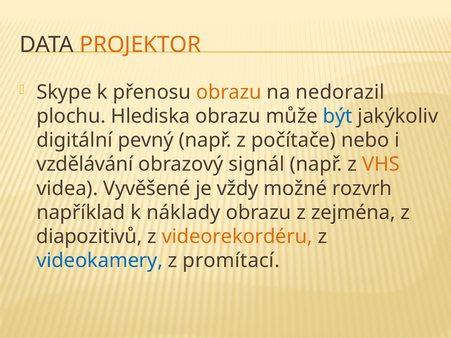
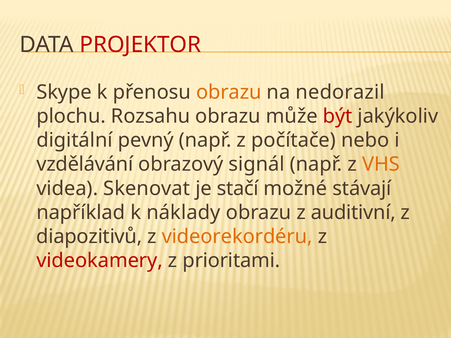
PROJEKTOR colour: orange -> red (140, 45)
Hlediska: Hlediska -> Rozsahu (151, 116)
být colour: blue -> red (338, 116)
Vyvěšené: Vyvěšené -> Skenovat (147, 189)
vždy: vždy -> stačí (238, 189)
rozvrh: rozvrh -> stávají (362, 189)
zejména: zejména -> auditivní (353, 213)
videokamery colour: blue -> red (100, 261)
promítací: promítací -> prioritami (231, 261)
